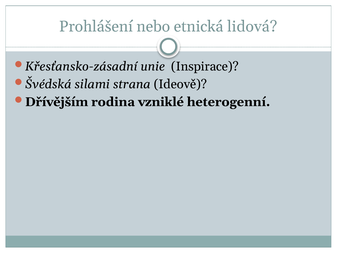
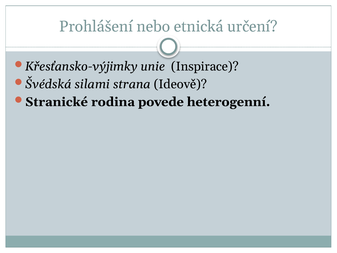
lidová: lidová -> určení (252, 27)
Křesťansko-zásadní: Křesťansko-zásadní -> Křesťansko-výjimky (81, 66)
Dřívějším: Dřívějším -> Stranické (57, 102)
vzniklé: vzniklé -> povede (161, 102)
